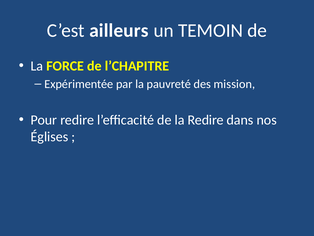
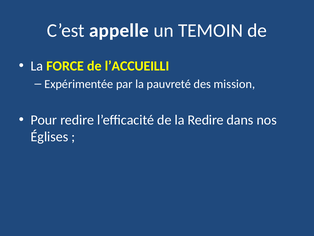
ailleurs: ailleurs -> appelle (119, 30)
l’CHAPITRE: l’CHAPITRE -> l’ACCUEILLI (137, 66)
